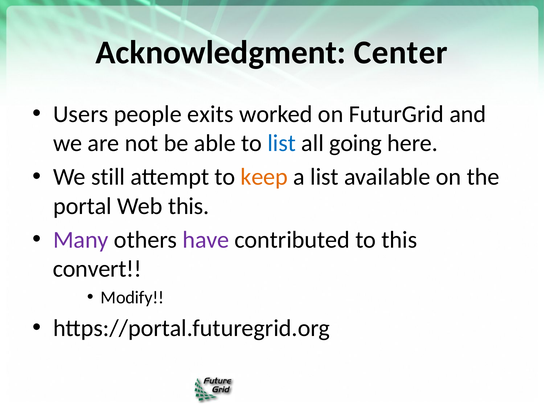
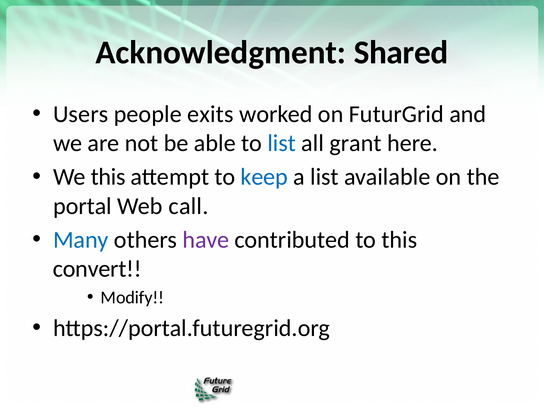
Center: Center -> Shared (401, 53)
going: going -> grant (355, 143)
We still: still -> this (108, 177)
keep colour: orange -> blue (264, 177)
Web this: this -> call (189, 206)
Many colour: purple -> blue (81, 240)
